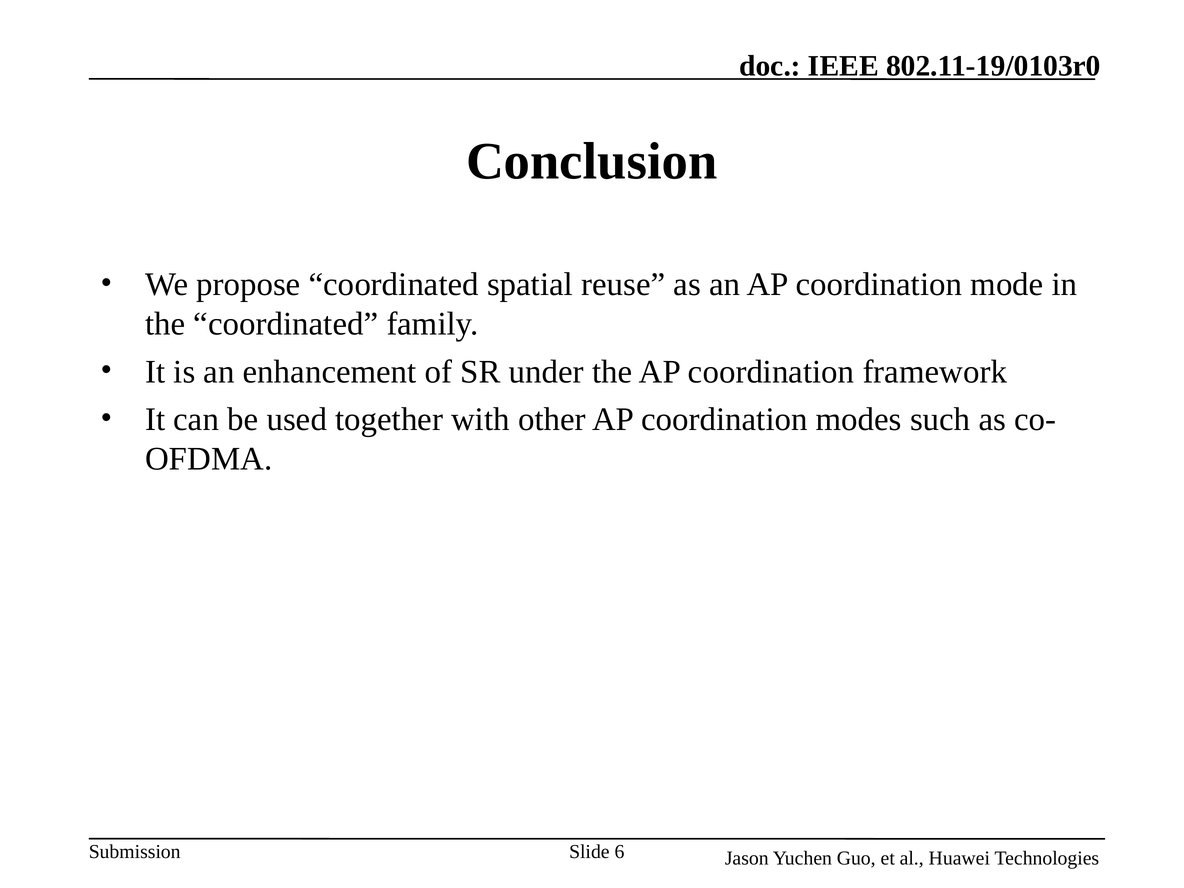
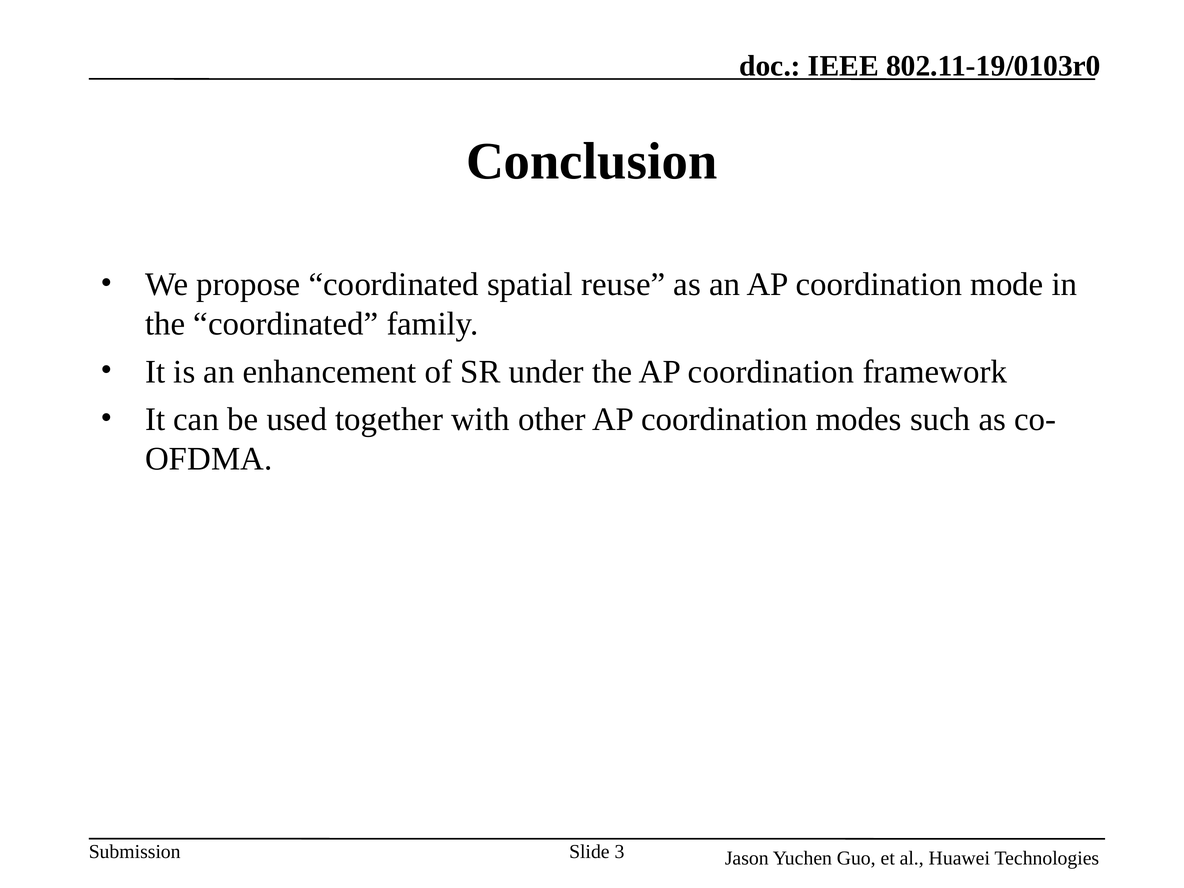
6: 6 -> 3 (619, 852)
